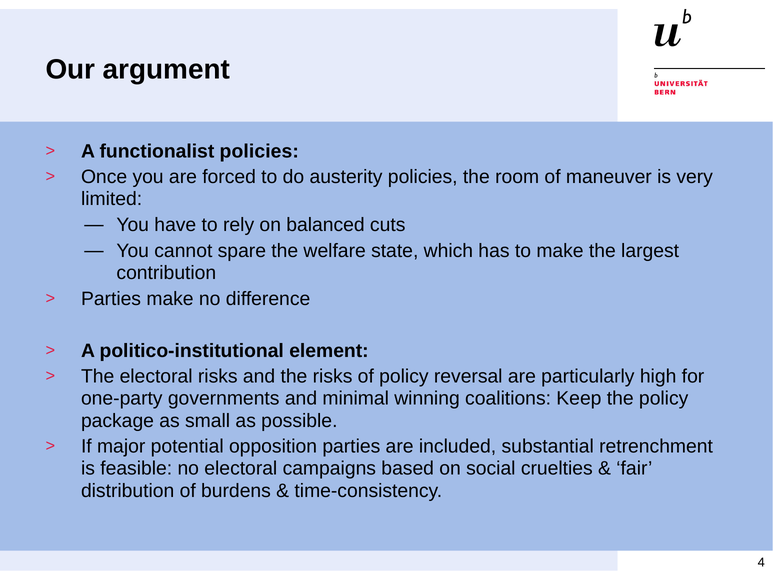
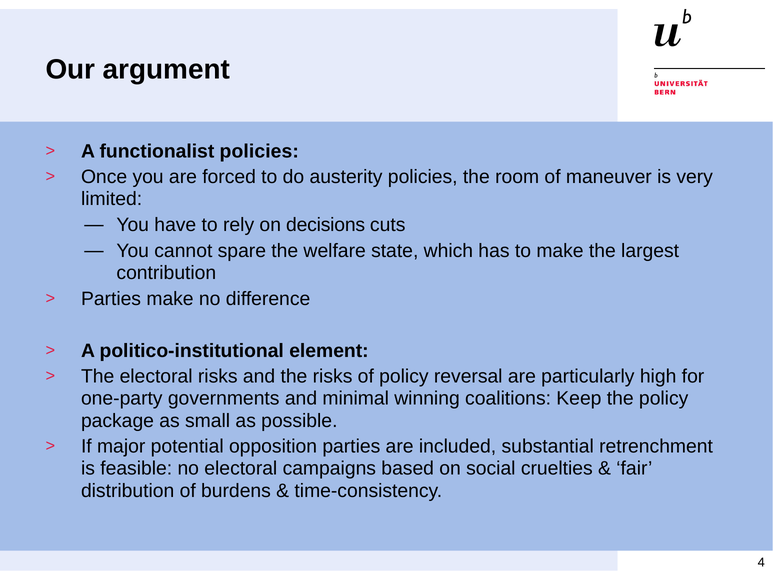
balanced: balanced -> decisions (326, 225)
